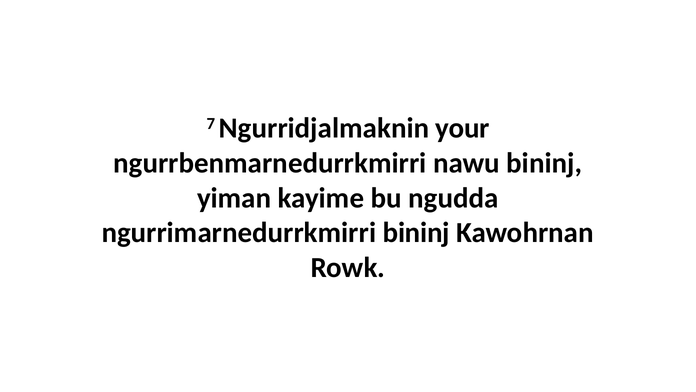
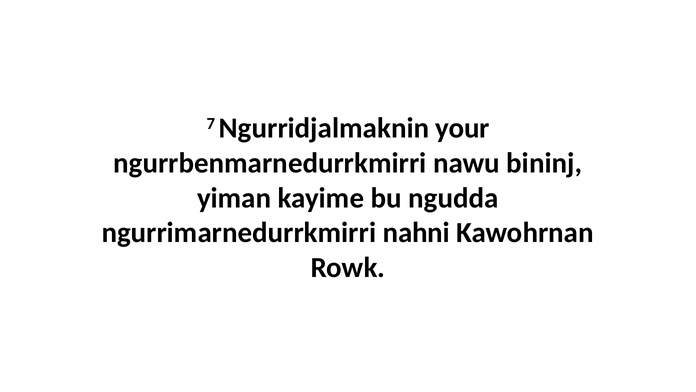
ngurrimarnedurrkmirri bininj: bininj -> nahni (416, 233)
